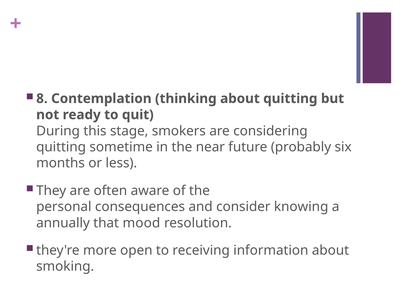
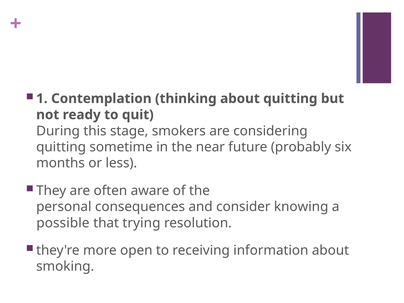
8: 8 -> 1 (42, 99)
annually: annually -> possible (63, 223)
mood: mood -> trying (141, 223)
